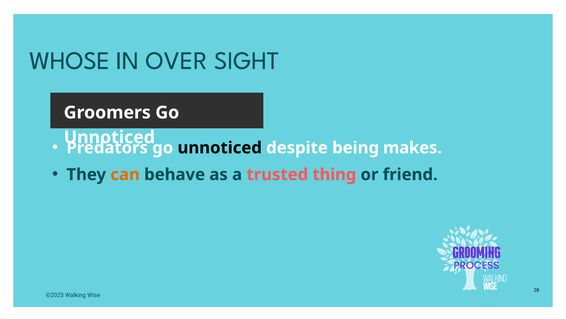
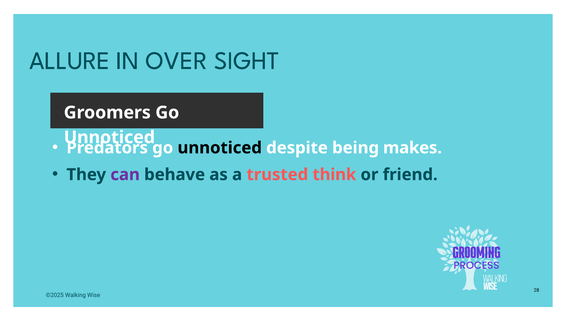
WHOSE: WHOSE -> ALLURE (69, 61)
can colour: orange -> purple (125, 174)
thing: thing -> think (334, 174)
